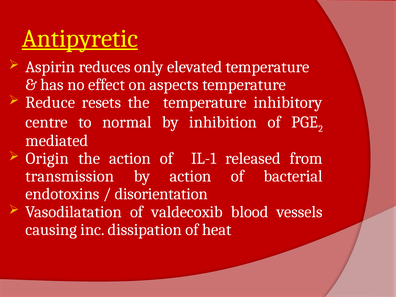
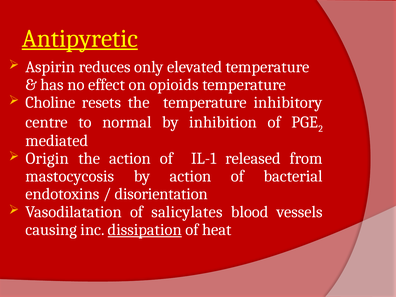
aspects: aspects -> opioids (174, 85)
Reduce: Reduce -> Choline (50, 102)
transmission: transmission -> mastocycosis (70, 176)
valdecoxib: valdecoxib -> salicylates (187, 212)
dissipation underline: none -> present (145, 230)
